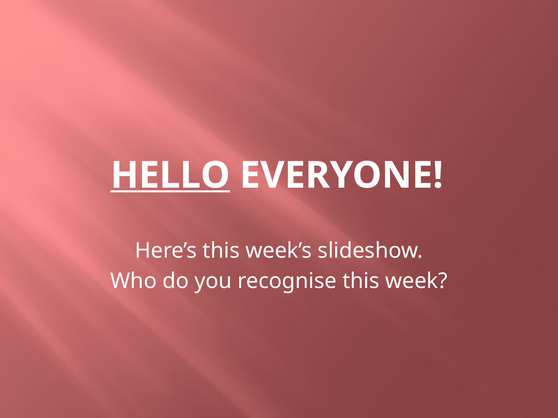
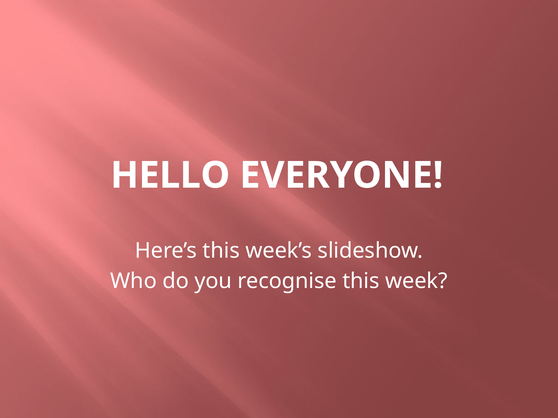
HELLO underline: present -> none (170, 176)
